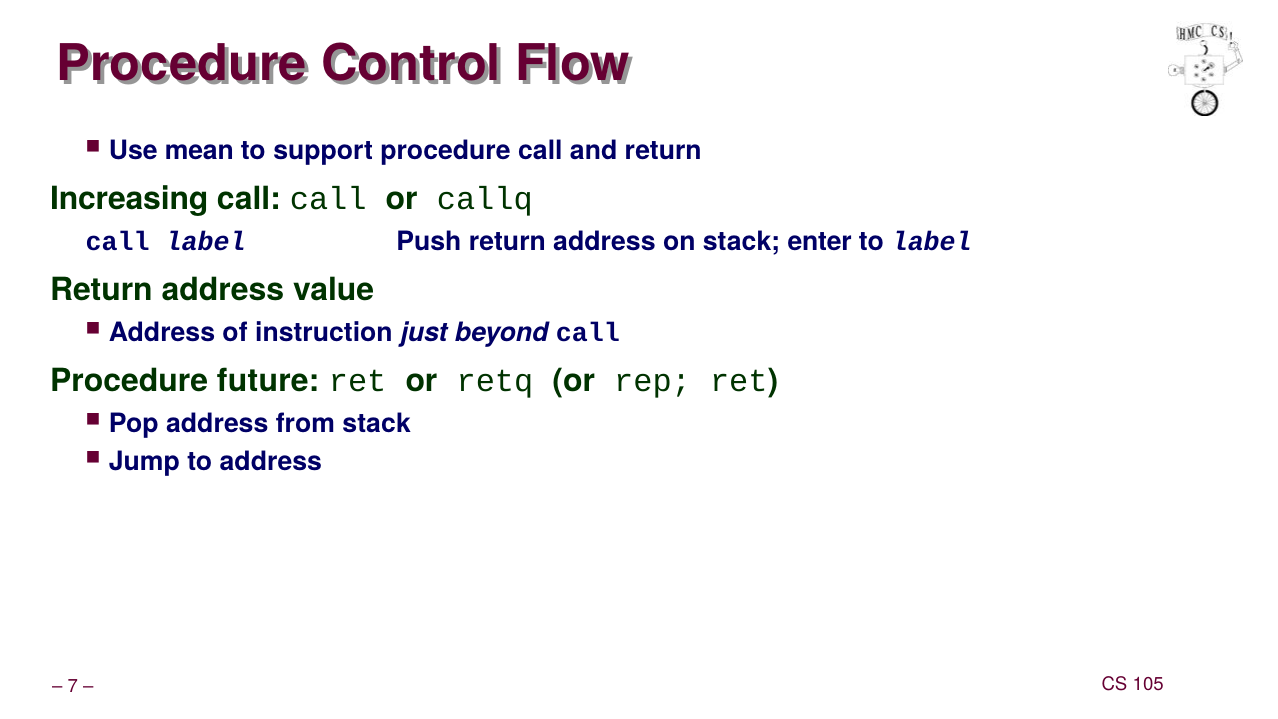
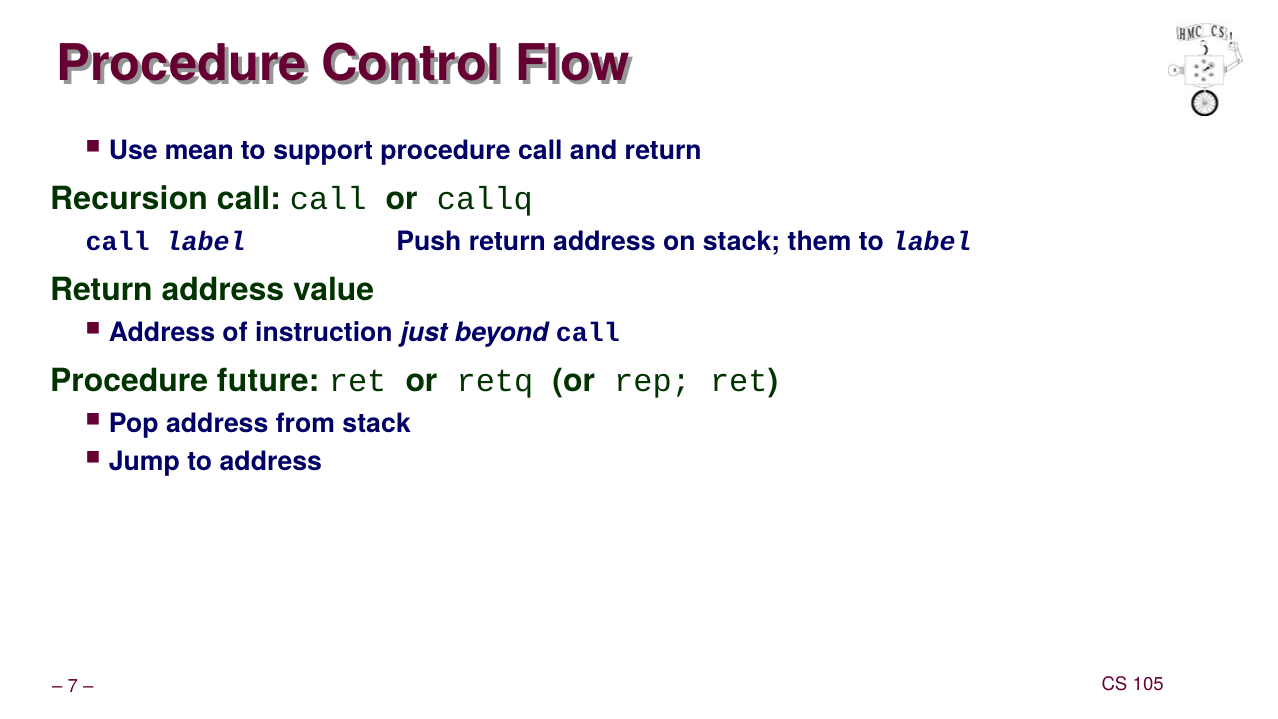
Increasing: Increasing -> Recursion (129, 199)
enter: enter -> them (820, 241)
